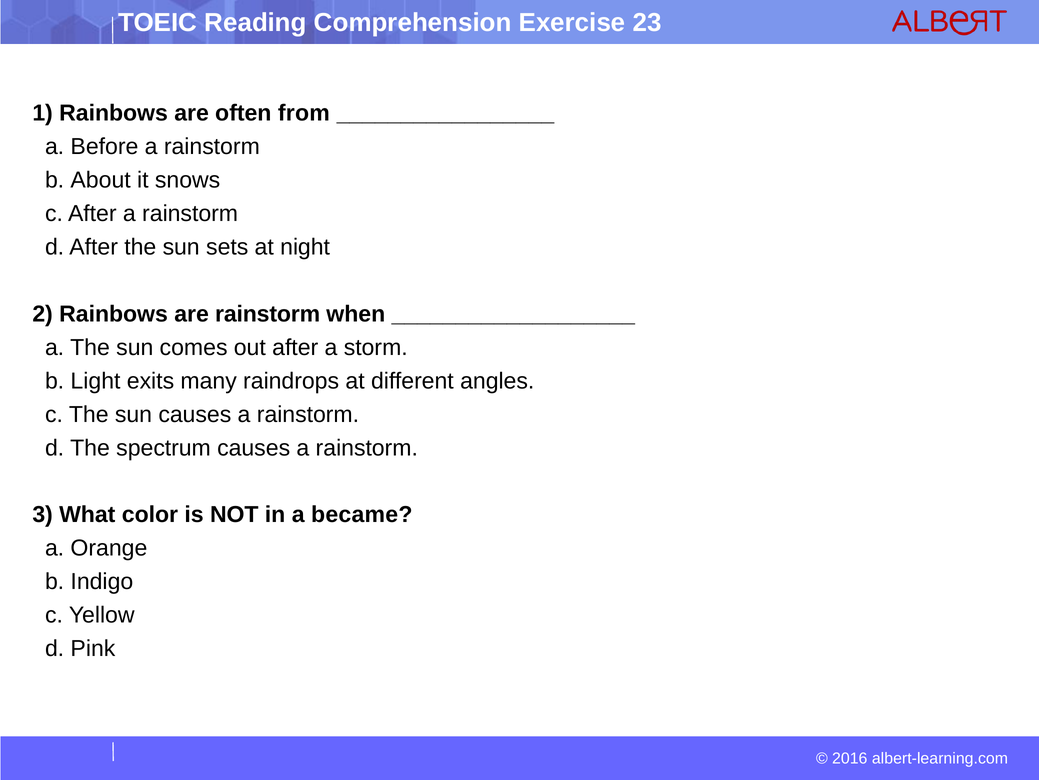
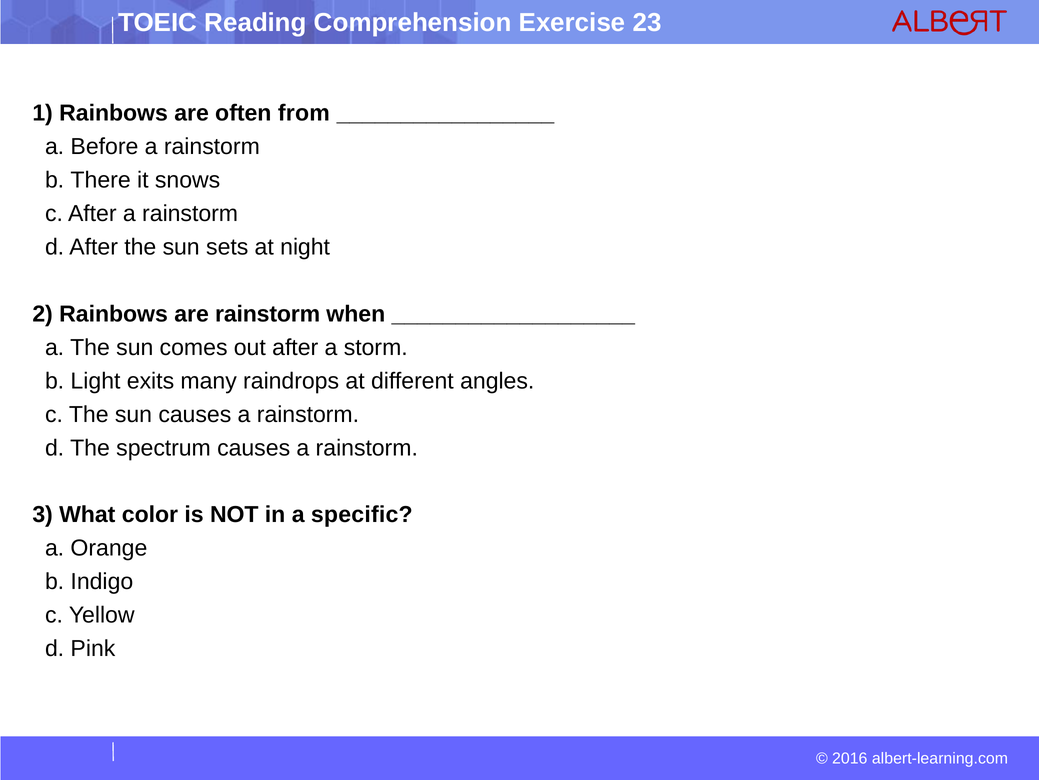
About: About -> There (101, 180)
became: became -> specific (362, 514)
